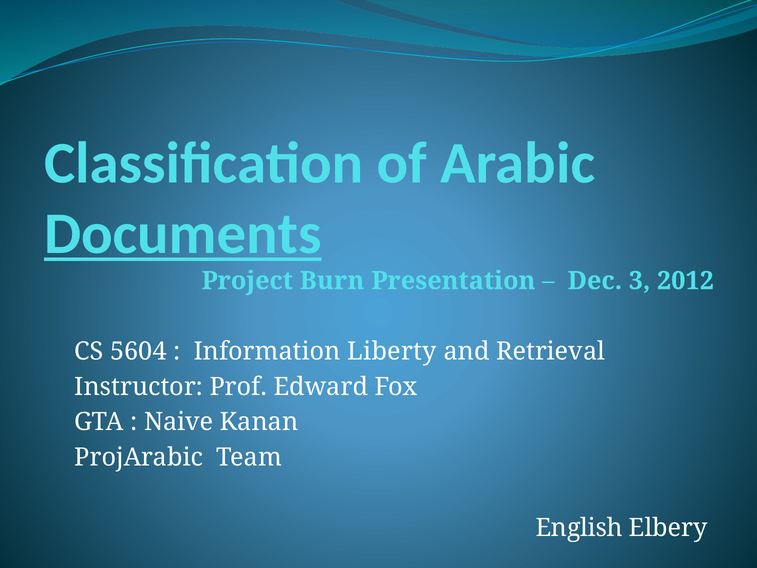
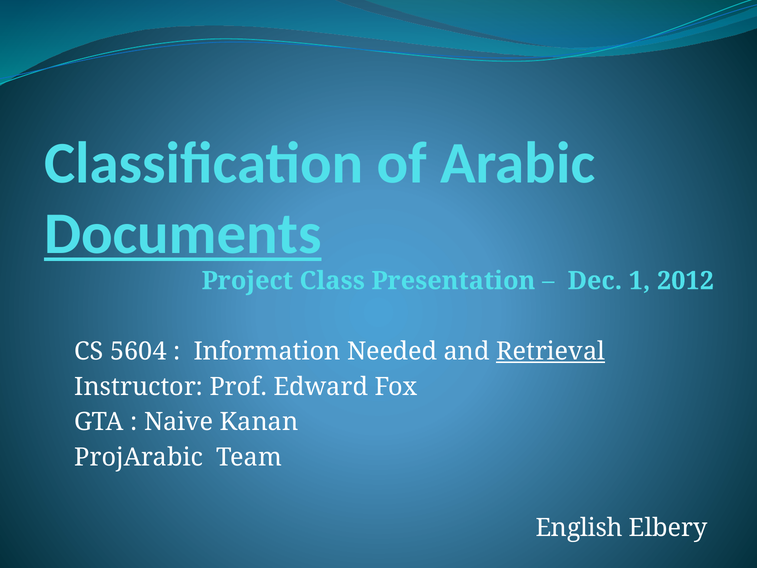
Burn: Burn -> Class (332, 281)
3: 3 -> 1 (639, 281)
Liberty: Liberty -> Needed (392, 351)
Retrieval underline: none -> present (551, 351)
